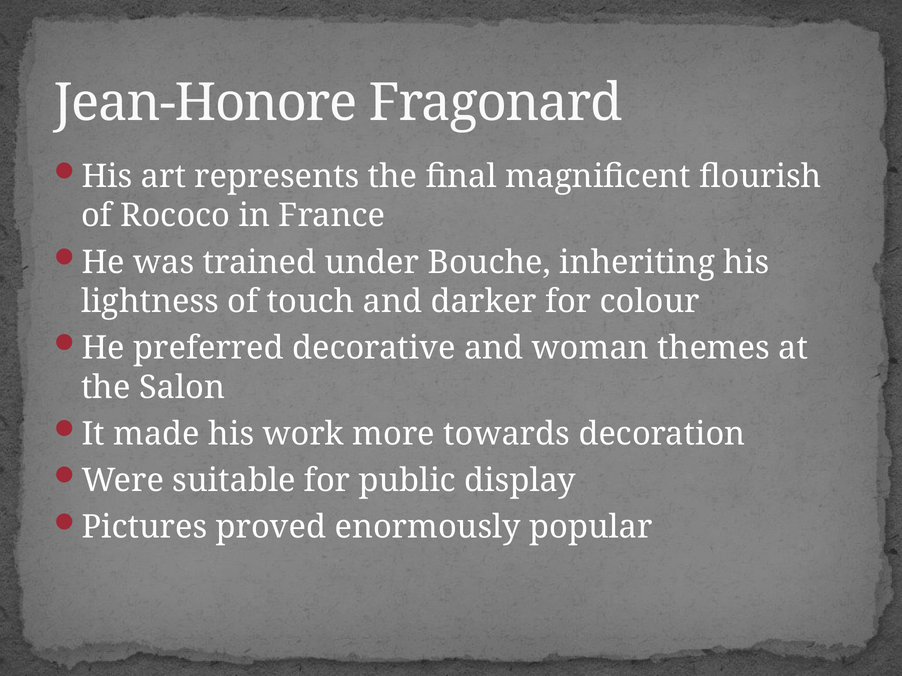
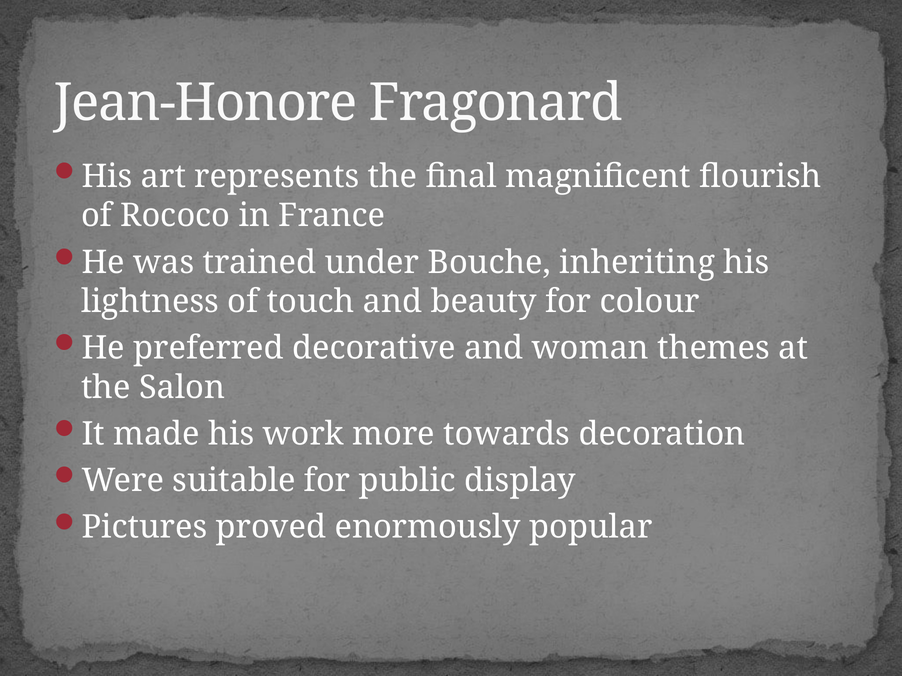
darker: darker -> beauty (484, 302)
